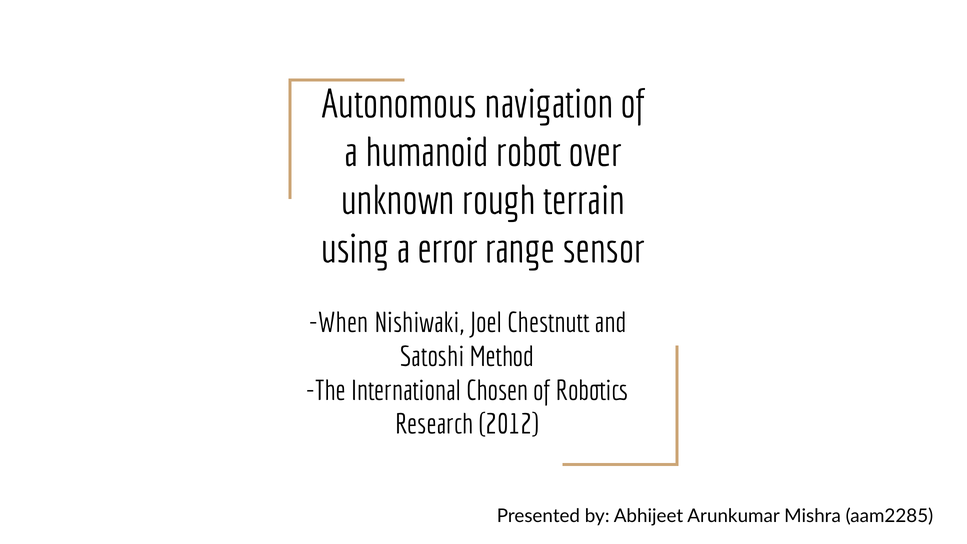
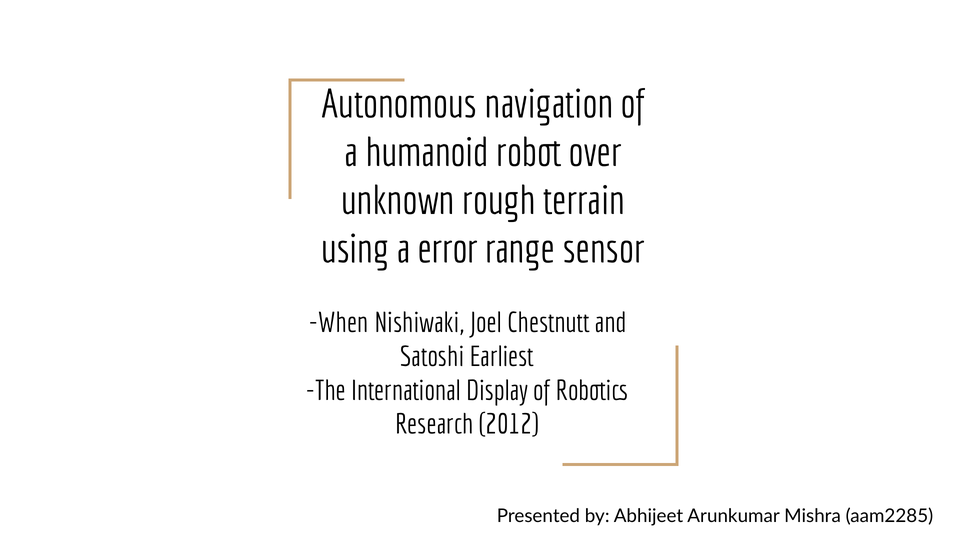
Method: Method -> Earliest (502, 357)
Chosen: Chosen -> Display (497, 391)
